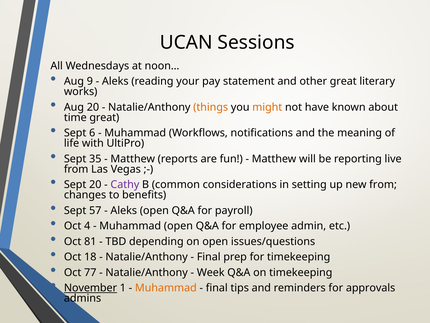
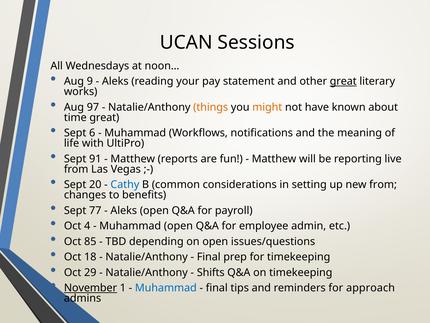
great underline: none -> present (343, 81)
Aug 20: 20 -> 97 (93, 107)
35: 35 -> 91 (95, 159)
Cathy colour: purple -> blue (125, 184)
57: 57 -> 77 (95, 210)
81: 81 -> 85 (90, 241)
77: 77 -> 29 (90, 272)
Week: Week -> Shifts (211, 272)
Muhammad colour: orange -> blue (166, 288)
approvals: approvals -> approach (371, 288)
